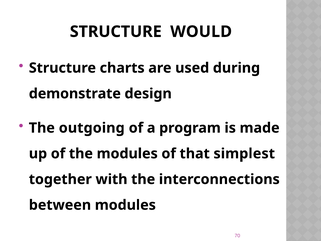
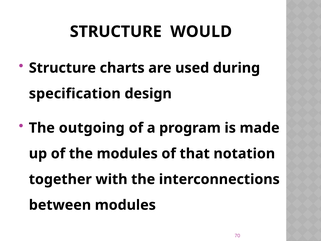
demonstrate: demonstrate -> specification (75, 94)
simplest: simplest -> notation (244, 153)
